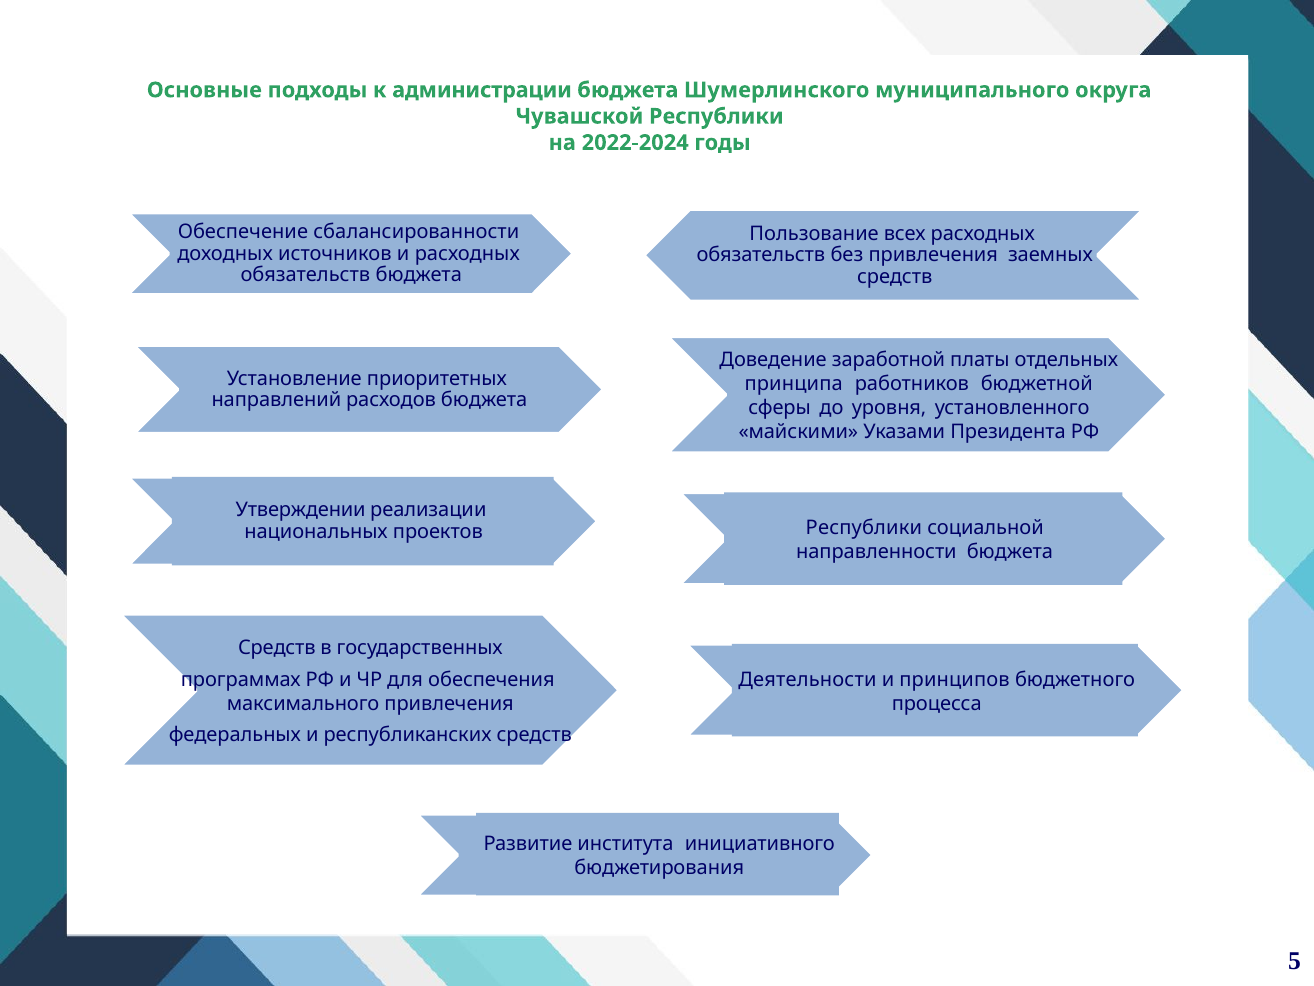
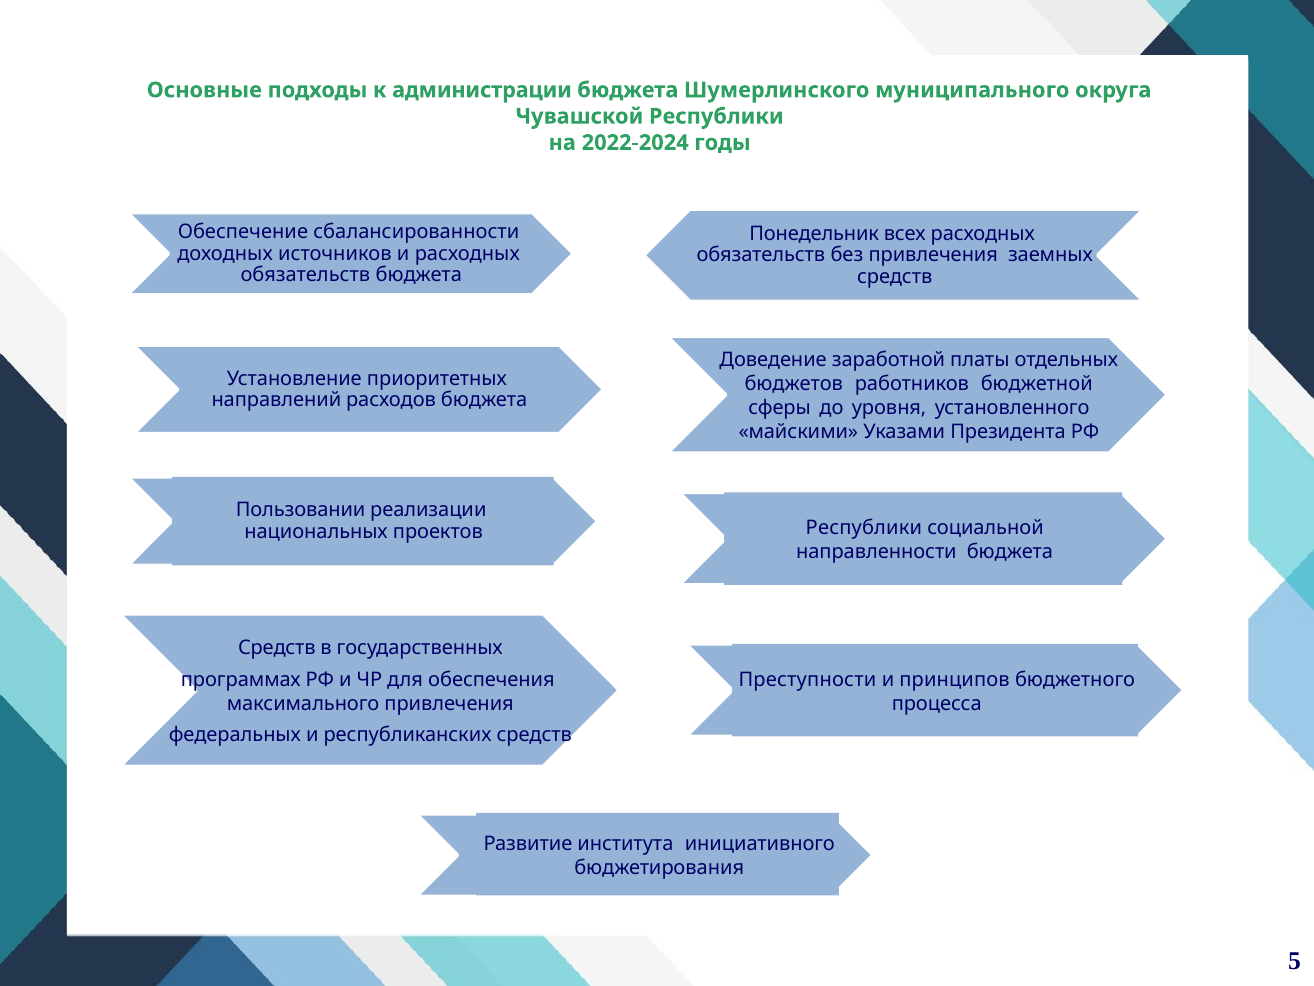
Пользование: Пользование -> Понедельник (814, 233)
принципа: принципа -> бюджетов (794, 384)
Утверждении: Утверждении -> Пользовании (301, 510)
Деятельности: Деятельности -> Преступности (807, 679)
